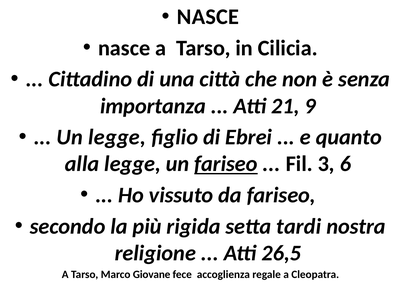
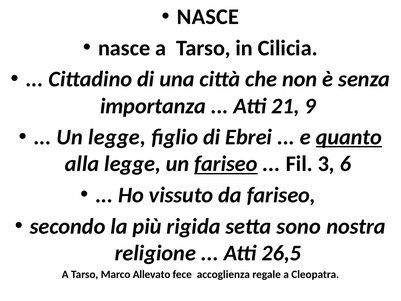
quanto underline: none -> present (349, 137)
tardi: tardi -> sono (299, 226)
Giovane: Giovane -> Allevato (152, 274)
